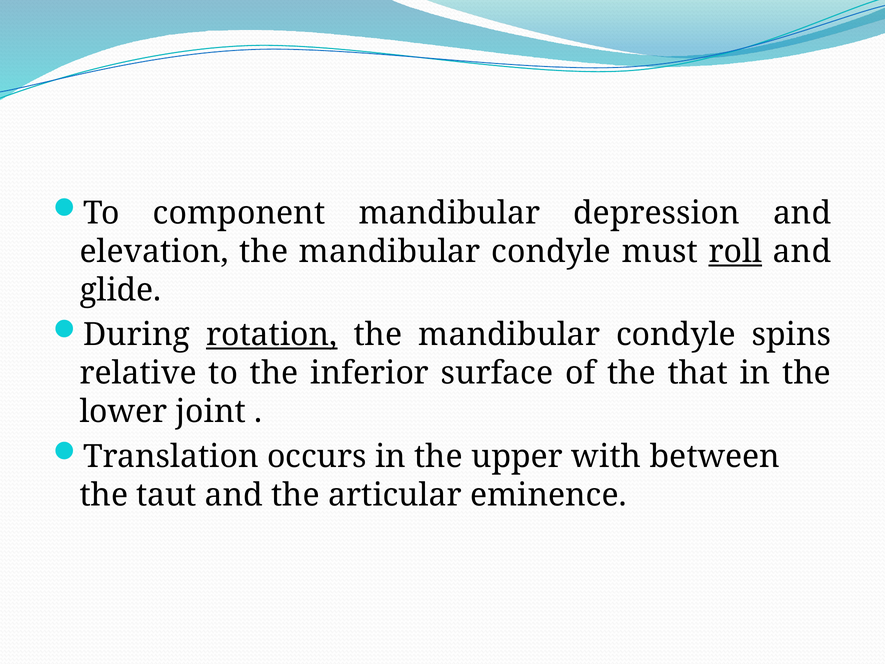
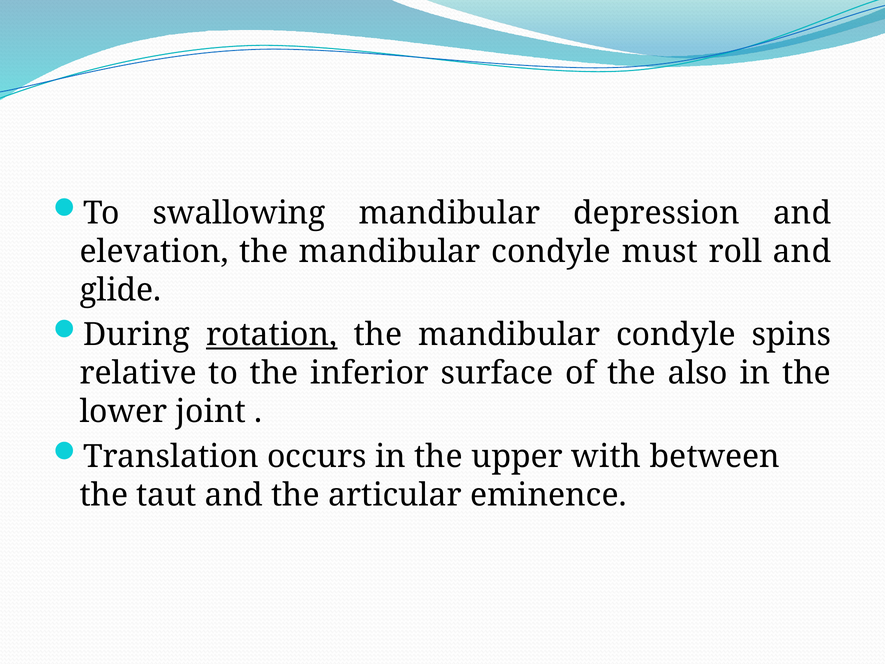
component: component -> swallowing (239, 213)
roll underline: present -> none (735, 252)
that: that -> also (698, 373)
